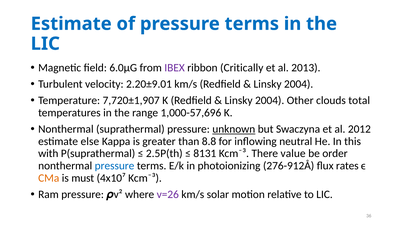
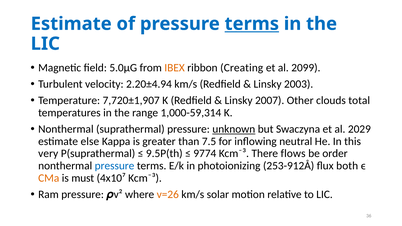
terms underline: none -> present (252, 24)
6.0μG: 6.0μG -> 5.0μG (123, 68)
IBEX colour: purple -> orange (175, 68)
Critically: Critically -> Creating (242, 68)
2013: 2013 -> 2099 (306, 68)
2.20±9.01: 2.20±9.01 -> 2.20±4.94 (149, 84)
2004: 2004 -> 2003 (299, 84)
2004: 2004 -> 2007 (270, 101)
1,000-57,696: 1,000-57,696 -> 1,000-59,314 (191, 113)
2012: 2012 -> 2029 (359, 129)
8.8: 8.8 -> 7.5 (209, 141)
with: with -> very (48, 154)
2.5P(th: 2.5P(th -> 9.5P(th (164, 154)
8131: 8131 -> 9774 (205, 154)
value: value -> flows (293, 154)
276-912Å: 276-912Å -> 253-912Å (289, 166)
rates: rates -> both (347, 166)
v=26 colour: purple -> orange (168, 195)
